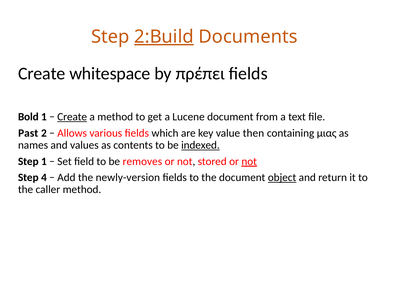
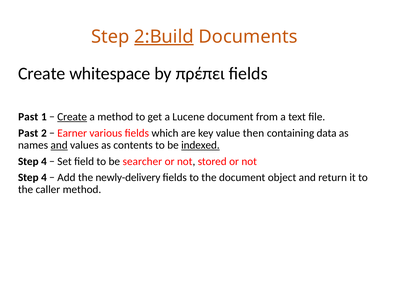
Bold: Bold -> Past (28, 117)
Allows: Allows -> Earner (72, 133)
μιας: μιας -> data (327, 133)
and underline: none -> present (59, 145)
1: 1 -> 4 (44, 161)
removes: removes -> searcher (142, 161)
not underline: present -> none (249, 161)
newly-version: newly-version -> newly-delivery (128, 177)
object underline: present -> none (282, 177)
